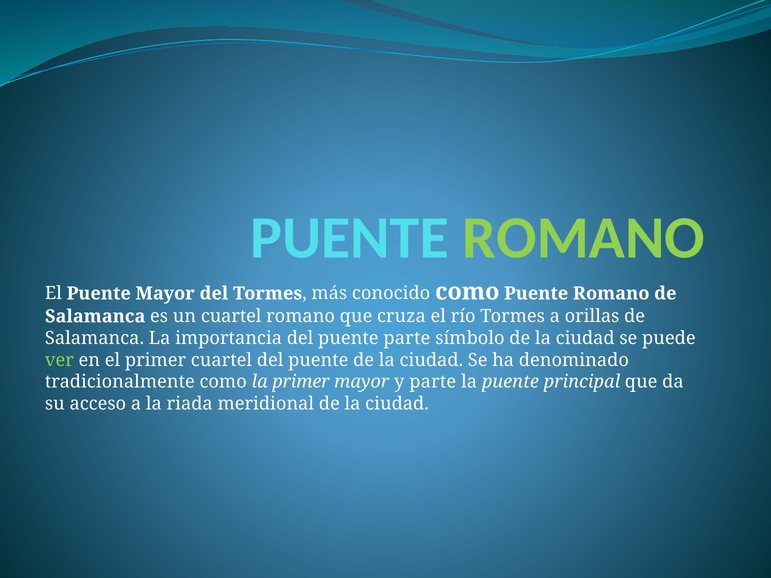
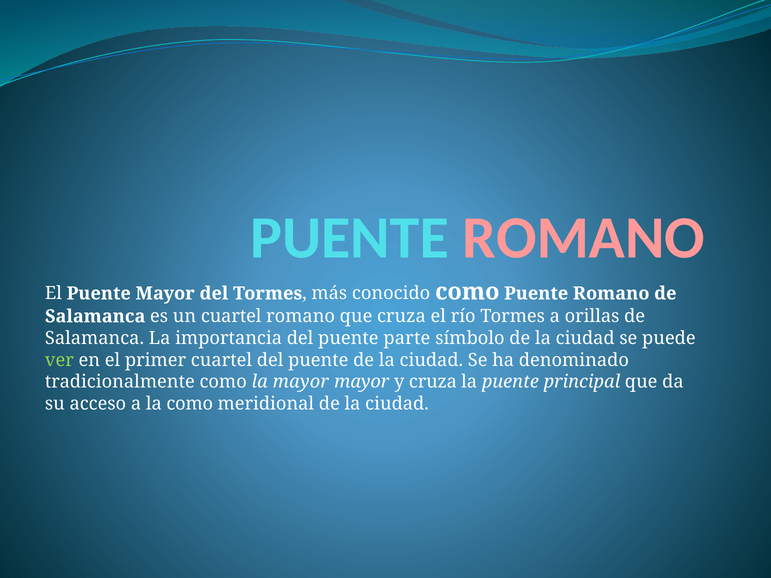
ROMANO colour: light green -> pink (584, 238)
la primer: primer -> mayor (301, 382)
y parte: parte -> cruza (433, 382)
la riada: riada -> como (190, 404)
